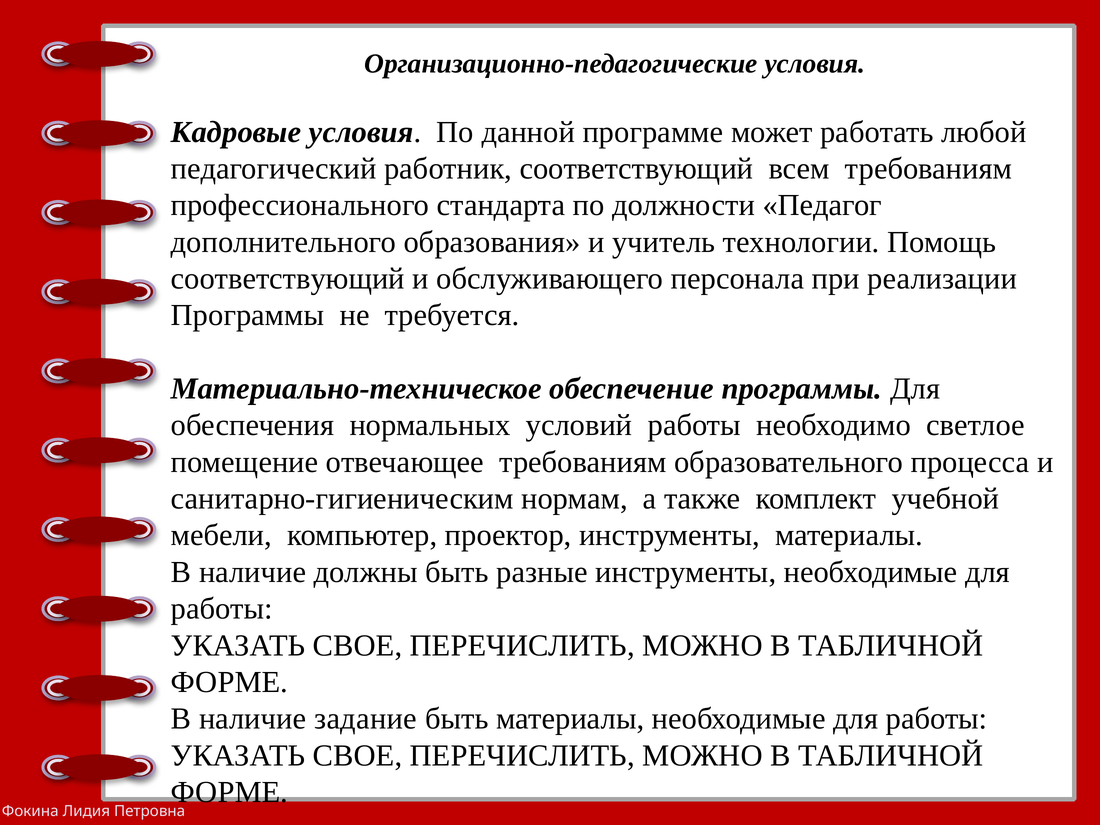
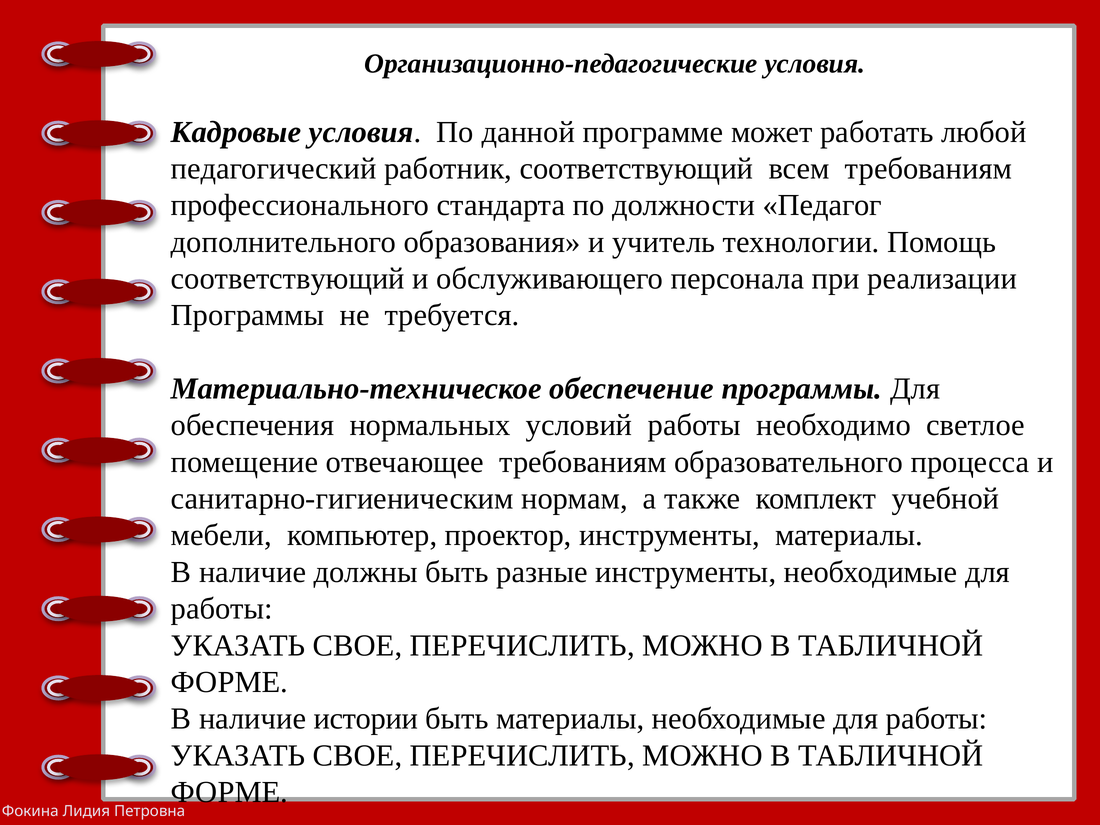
задание: задание -> истории (366, 719)
